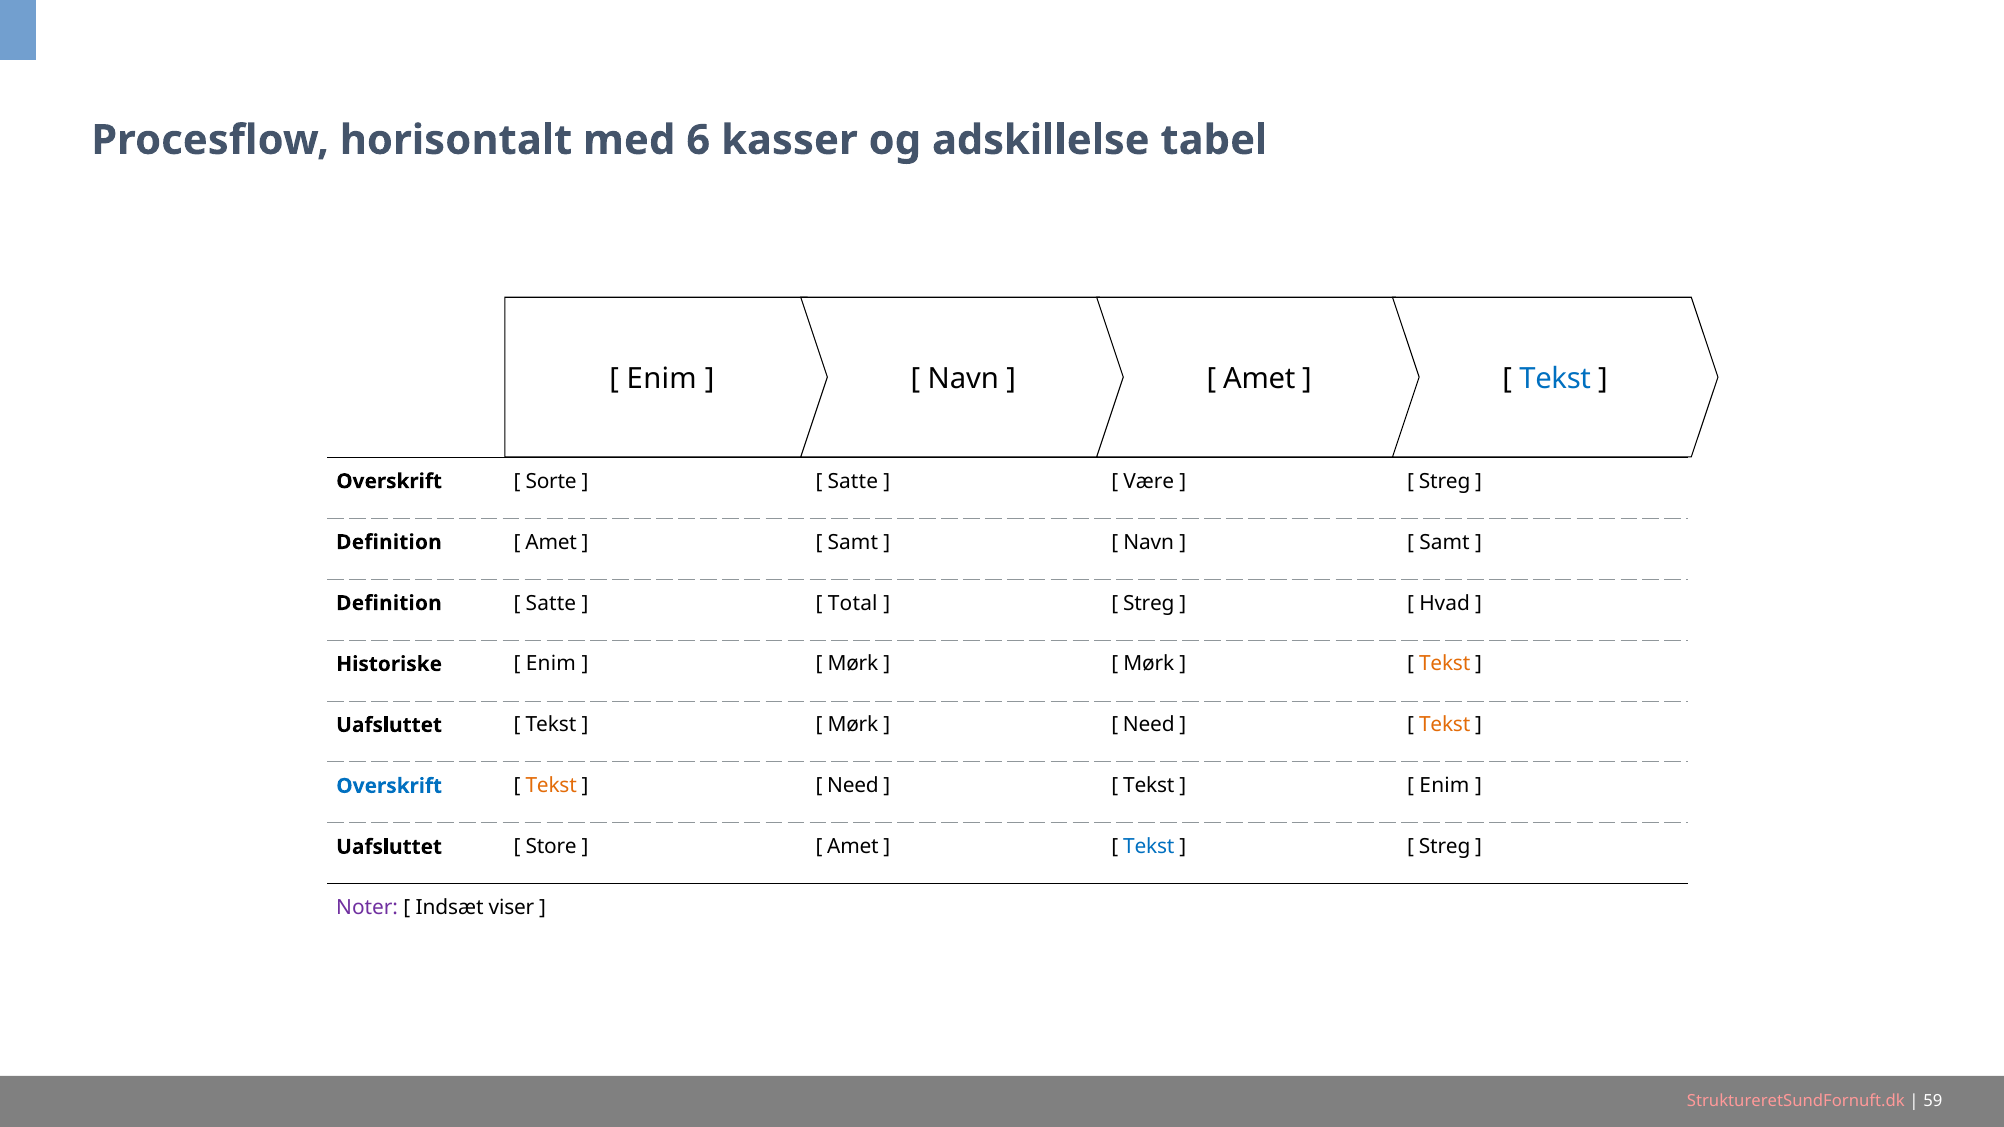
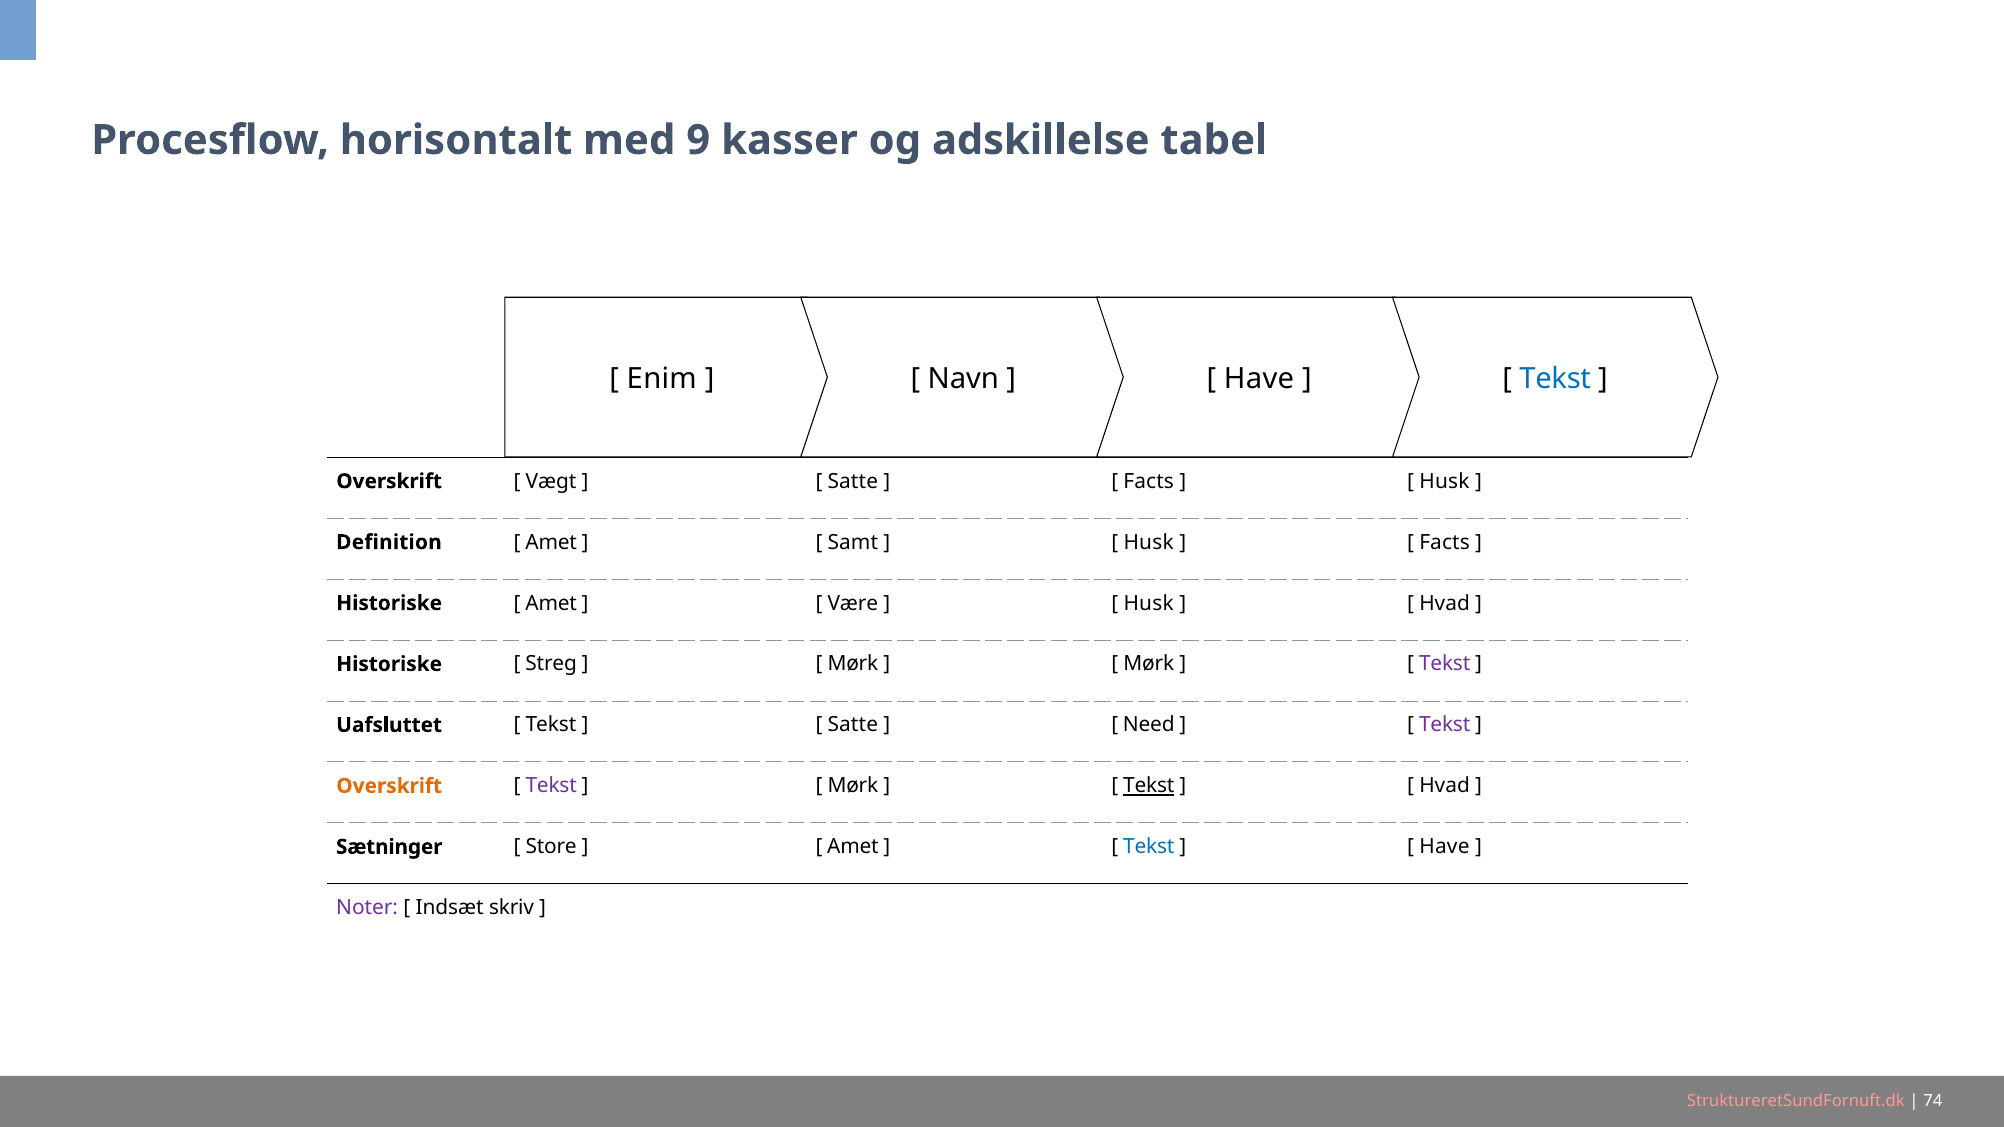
6: 6 -> 9 (698, 140)
Amet: Amet -> Have (1259, 379)
Sorte: Sorte -> Vægt (551, 481)
Være: Være -> Facts (1149, 481)
Streg: Streg -> Husk (1444, 481)
Navn: Navn -> Husk (1149, 542)
Samt: Samt -> Facts (1445, 542)
Definition: Definition -> Historiske (389, 603)
Satte: Satte -> Amet (551, 603)
Total: Total -> Være (853, 603)
Streg: Streg -> Husk (1149, 603)
Enim: Enim -> Streg (551, 664)
Tekst colour: orange -> purple (1445, 664)
Mørk: Mørk -> Satte (853, 725)
Tekst colour: orange -> purple (1445, 725)
Overskrift colour: blue -> orange (389, 786)
Tekst colour: orange -> purple (551, 786)
Need: Need -> Mørk (853, 786)
Tekst underline: none -> present (1149, 786)
Enim: Enim -> Hvad (1445, 786)
Uafsluttet: Uafsluttet -> Sætninger (389, 847)
Streg: Streg -> Have (1444, 847)
viser: viser -> skriv (512, 908)
59: 59 -> 74 (1933, 1101)
